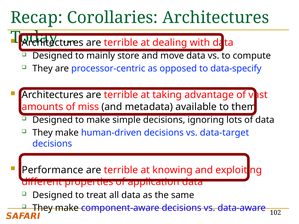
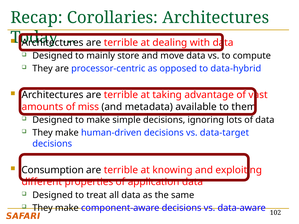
data-specify: data-specify -> data-hybrid (236, 69)
Performance: Performance -> Consumption (53, 170)
